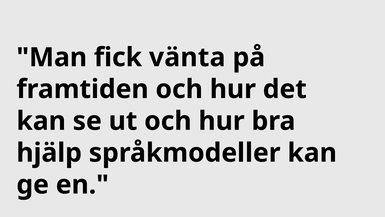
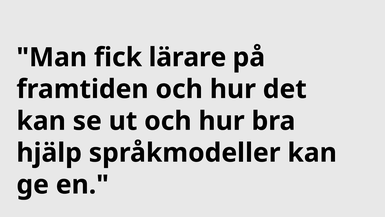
vänta: vänta -> lärare (187, 57)
